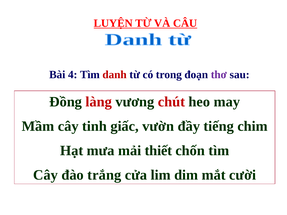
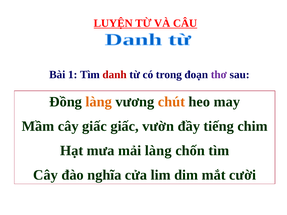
4: 4 -> 1 (73, 75)
làng colour: red -> orange (99, 102)
chút colour: red -> orange (171, 102)
cây tinh: tinh -> giấc (95, 126)
mải thiết: thiết -> làng (158, 151)
trắng: trắng -> nghĩa (104, 175)
